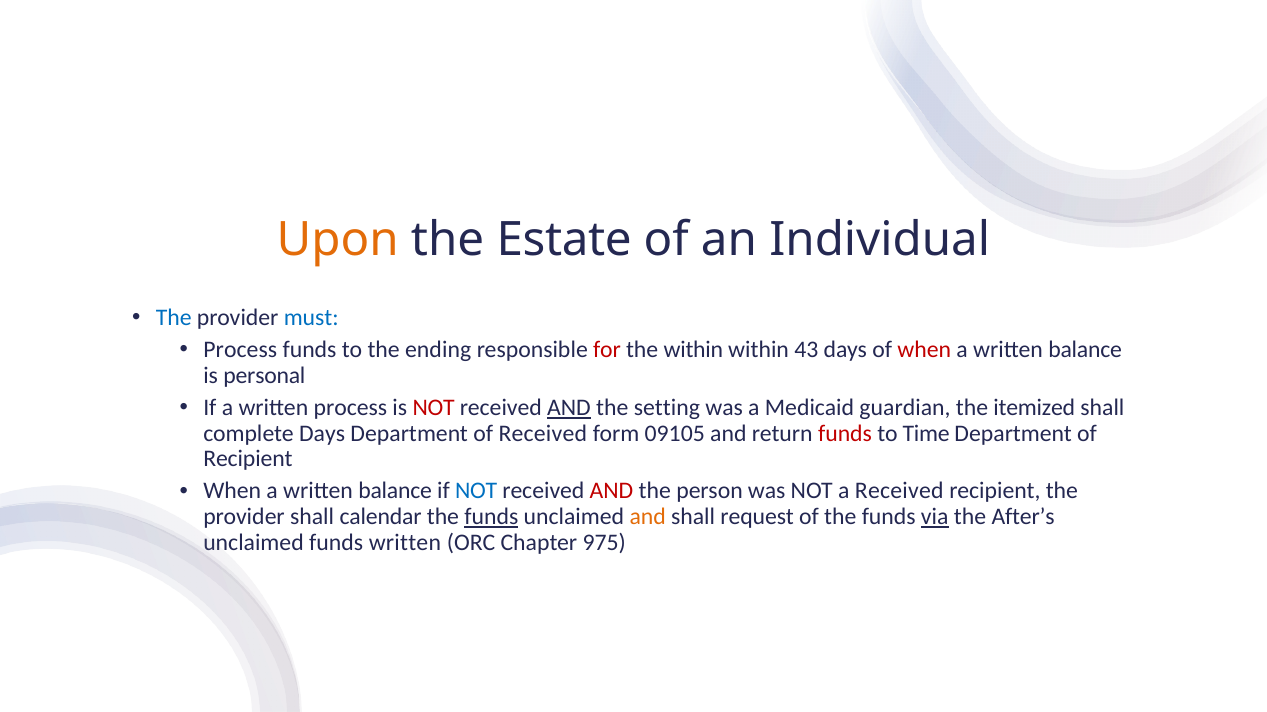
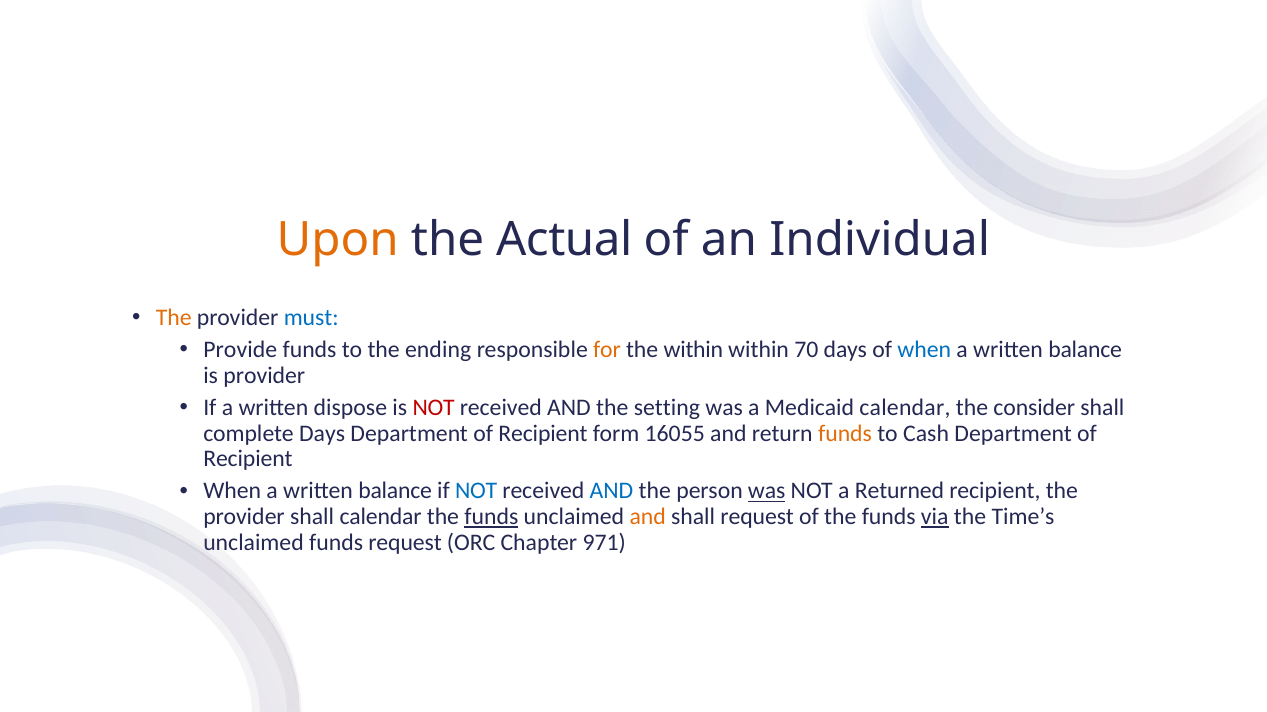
Estate: Estate -> Actual (564, 240)
The colour: blue -> orange (174, 318)
Process: Process -> Provide (240, 350)
for colour: red -> orange (607, 350)
43: 43 -> 70 (806, 350)
when colour: red -> blue (924, 350)
is personal: personal -> provider (264, 376)
written process: process -> dispose (350, 408)
AND underline: present -> none (569, 408)
Medicaid guardian: guardian -> calendar (905, 408)
itemized: itemized -> consider (1034, 408)
Received: Received -> Recipient (543, 434)
09105: 09105 -> 16055 (675, 434)
funds colour: red -> orange (845, 434)
Time: Time -> Cash (926, 434)
AND colour: red -> blue (611, 492)
was underline: none -> present (767, 492)
a Received: Received -> Returned (899, 492)
After’s: After’s -> Time’s (1023, 517)
funds written: written -> request (405, 543)
975: 975 -> 971 (604, 543)
